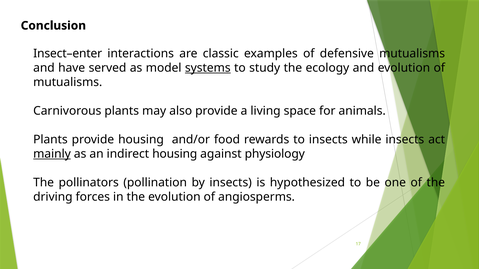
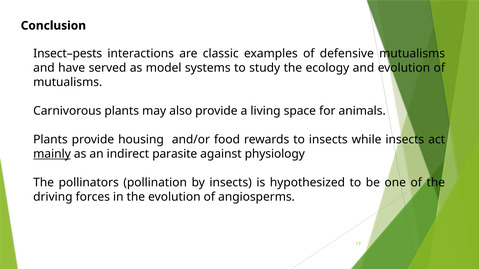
Insect–enter: Insect–enter -> Insect–pests (68, 54)
systems underline: present -> none (208, 68)
indirect housing: housing -> parasite (175, 154)
